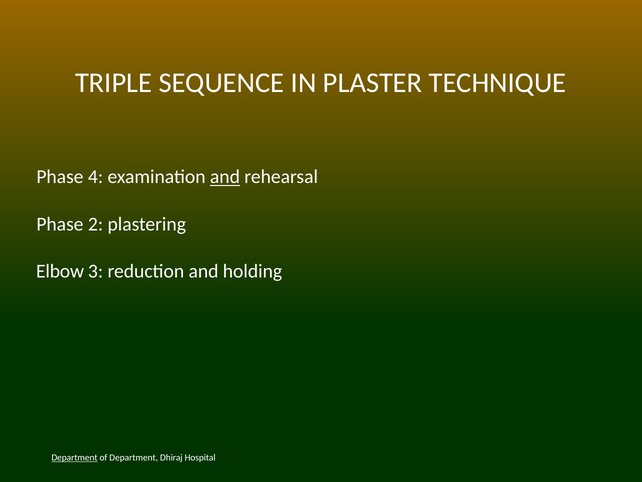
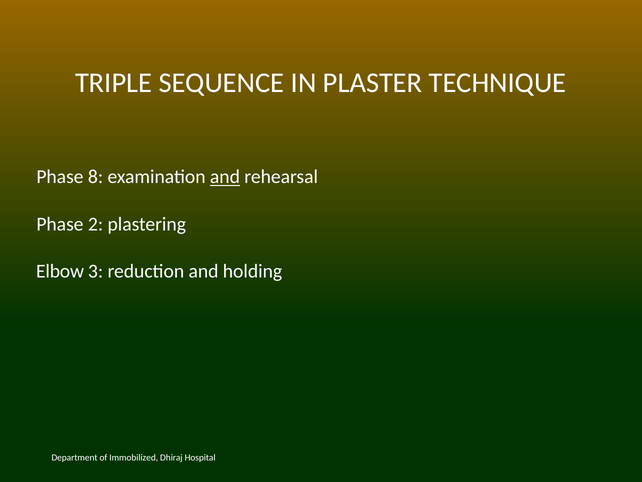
4: 4 -> 8 (96, 177)
Department underline: present -> none (75, 457)
of Department: Department -> Immobilized (134, 457)
